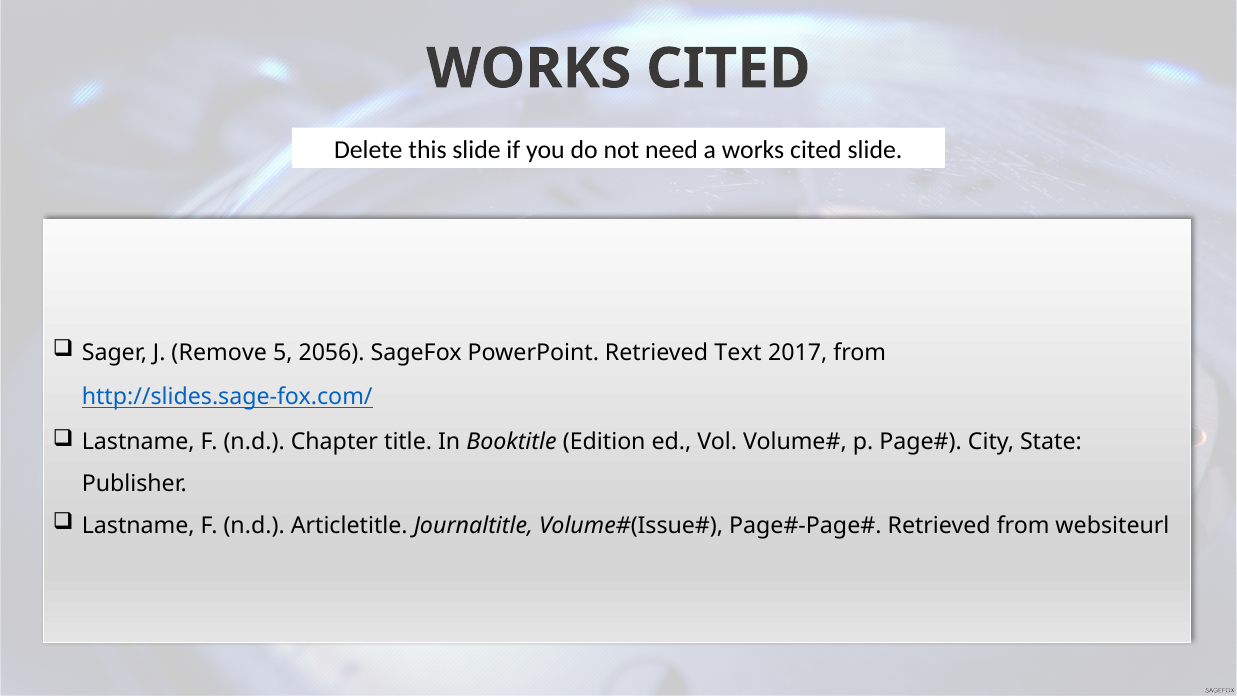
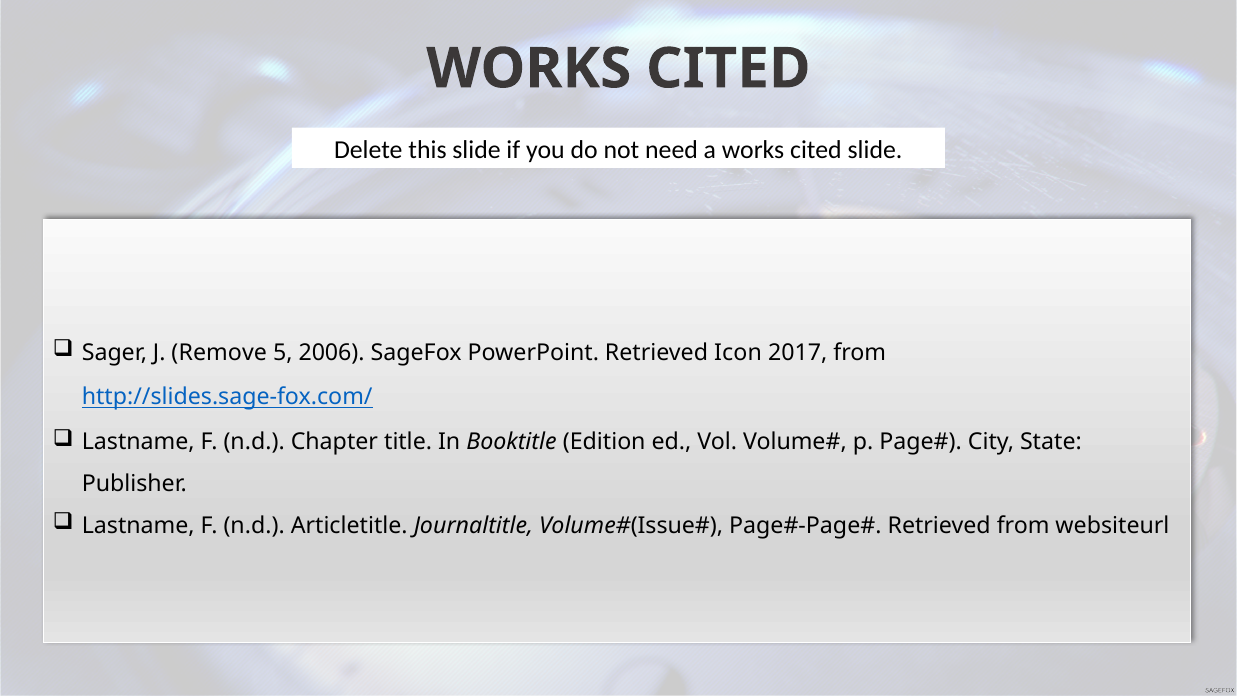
2056: 2056 -> 2006 (332, 353)
Text: Text -> Icon (738, 353)
